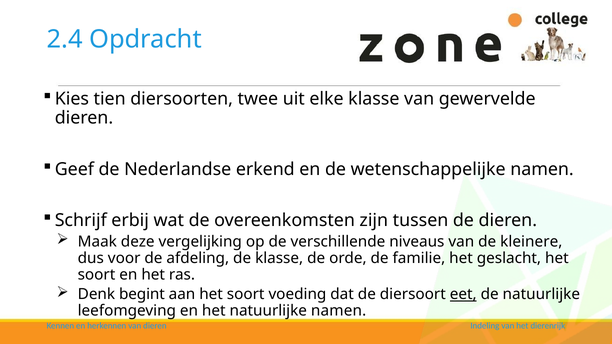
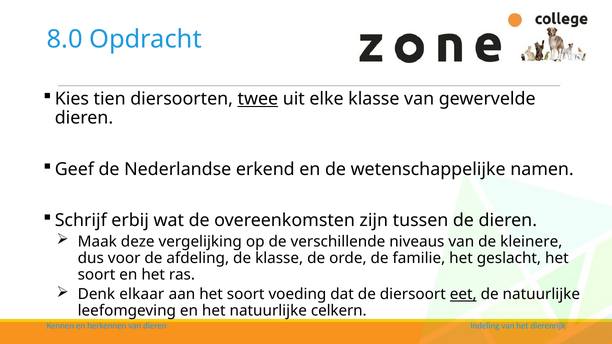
2.4: 2.4 -> 8.0 (65, 39)
twee underline: none -> present (258, 99)
begint: begint -> elkaar (142, 295)
natuurlijke namen: namen -> celkern (339, 311)
